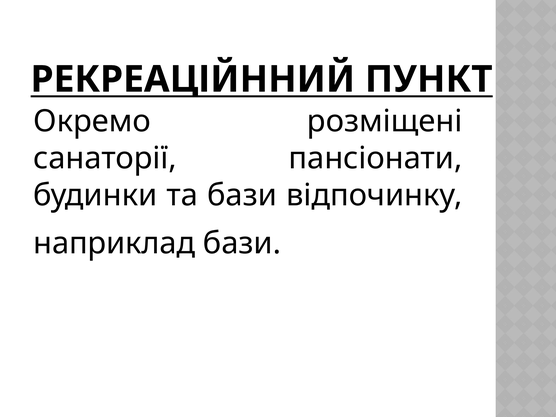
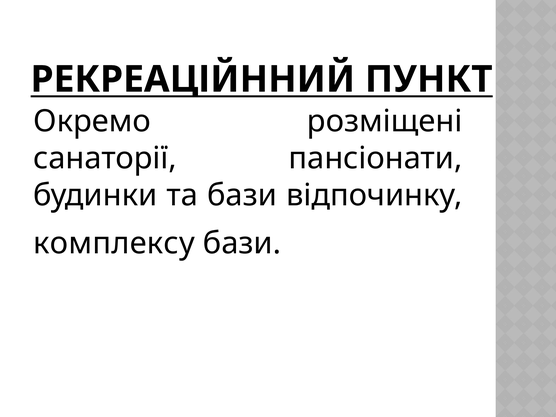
наприклад: наприклад -> комплексу (114, 243)
